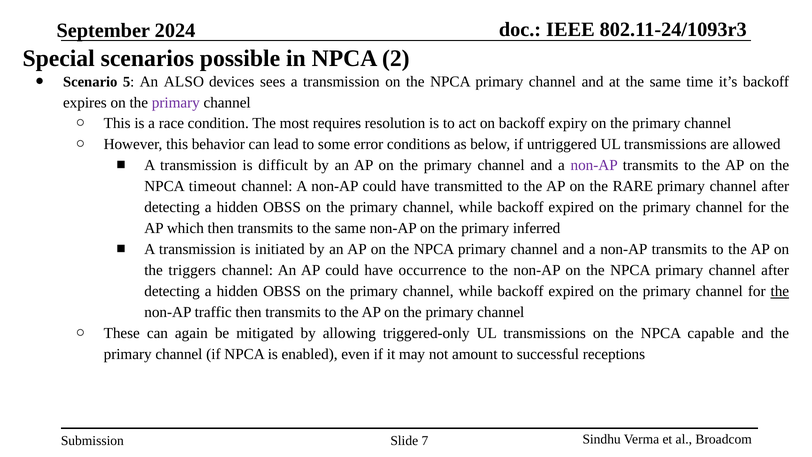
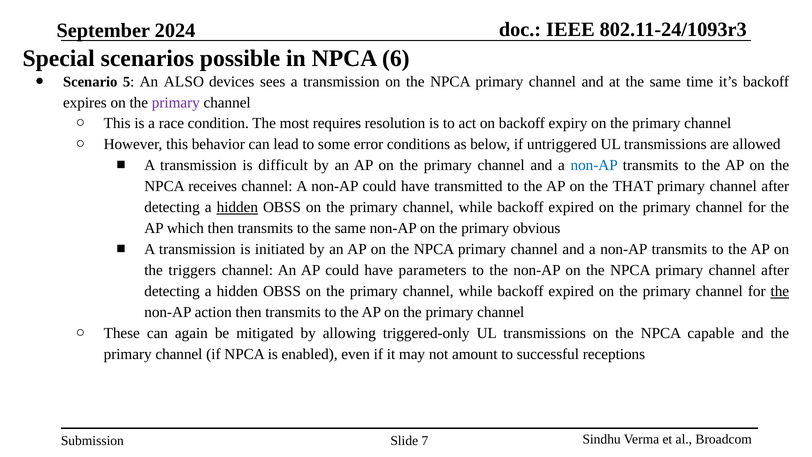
2: 2 -> 6 (396, 58)
non-AP colour: purple -> blue (594, 165)
timeout: timeout -> receives (213, 186)
RARE: RARE -> THAT (633, 186)
hidden underline: none -> present (237, 207)
inferred: inferred -> obvious (537, 228)
occurrence: occurrence -> parameters (433, 270)
traffic: traffic -> action (213, 312)
